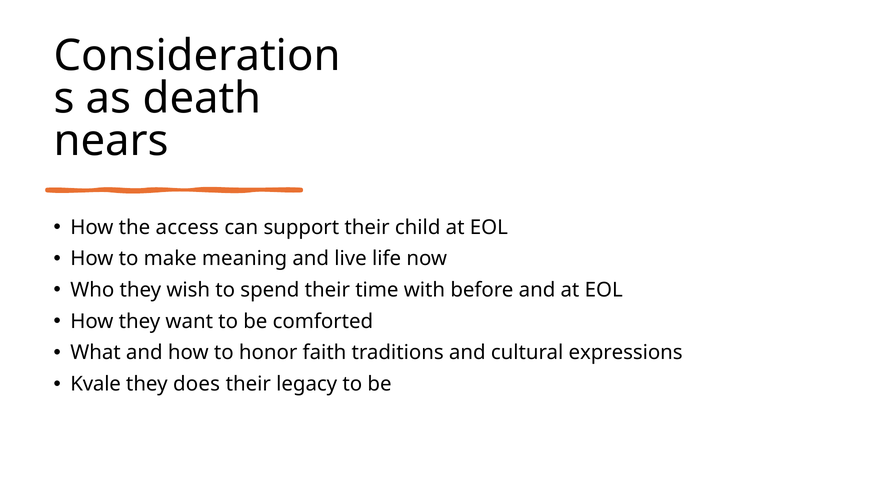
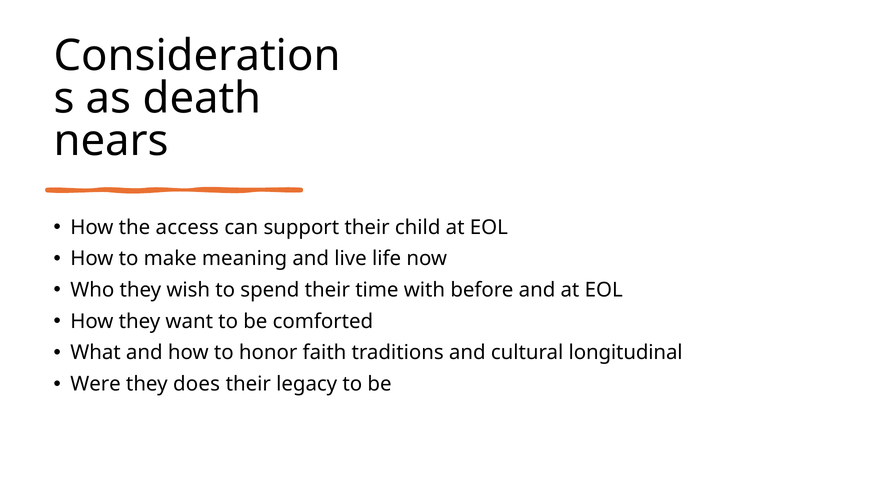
expressions: expressions -> longitudinal (626, 353)
Kvale: Kvale -> Were (96, 384)
